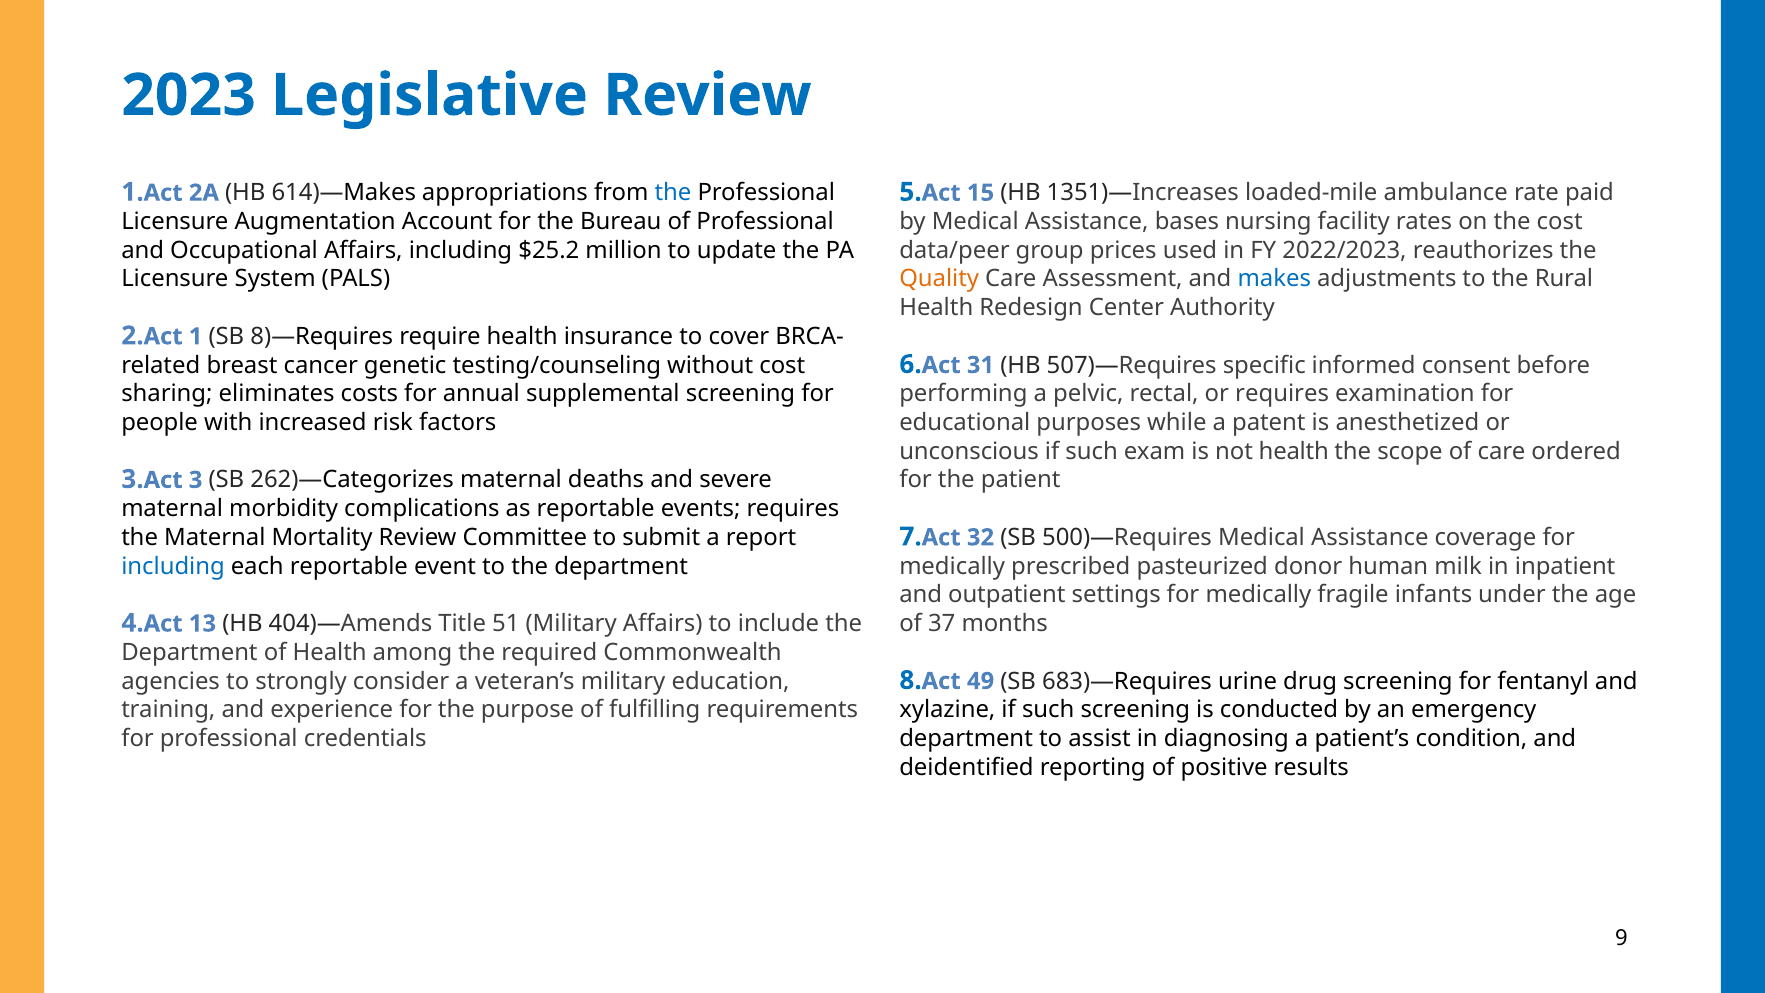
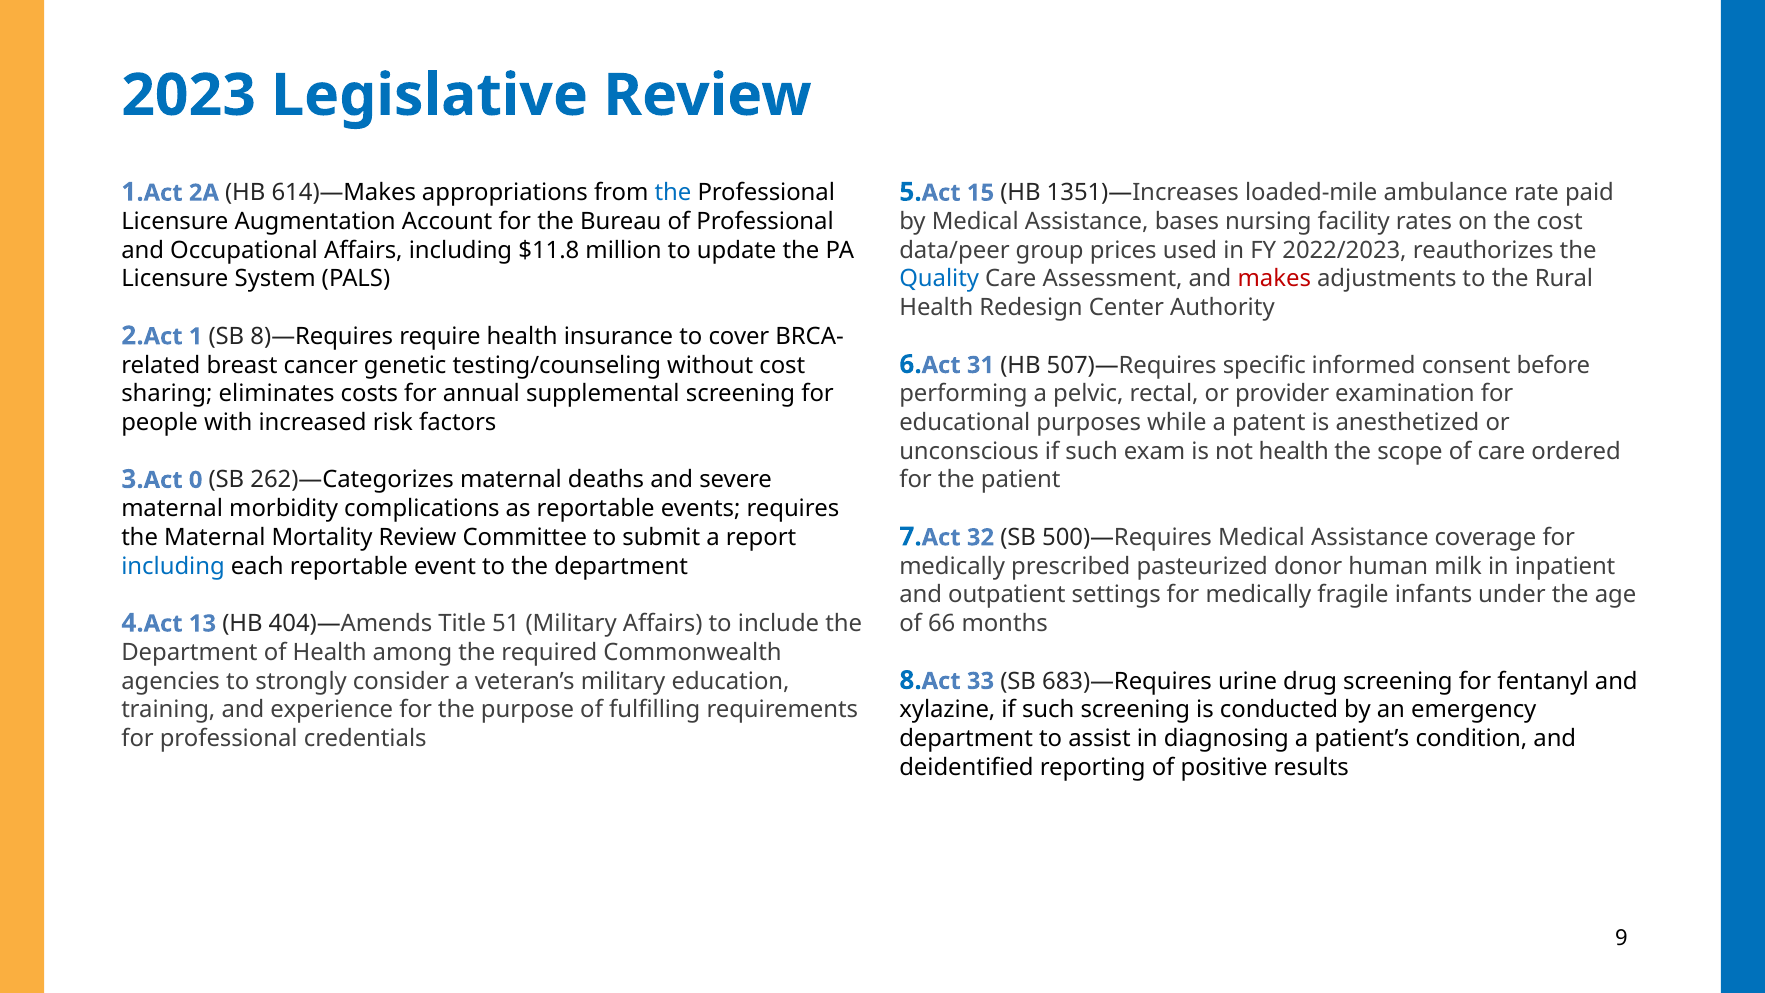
$25.2: $25.2 -> $11.8 (549, 250)
Quality colour: orange -> blue (939, 279)
makes colour: blue -> red (1274, 279)
or requires: requires -> provider (1282, 394)
3: 3 -> 0 (196, 480)
37: 37 -> 66 (942, 624)
49: 49 -> 33 (981, 681)
